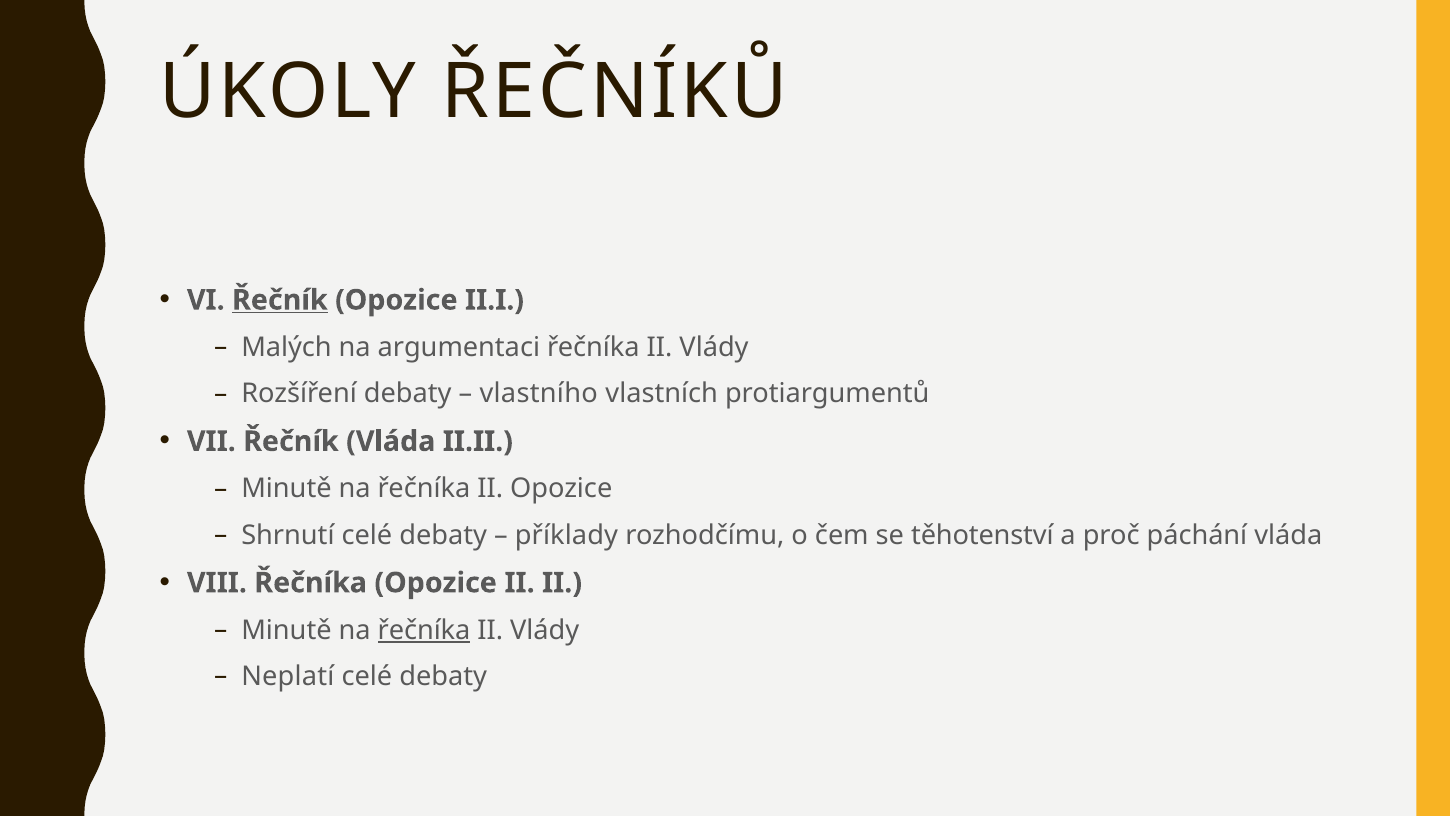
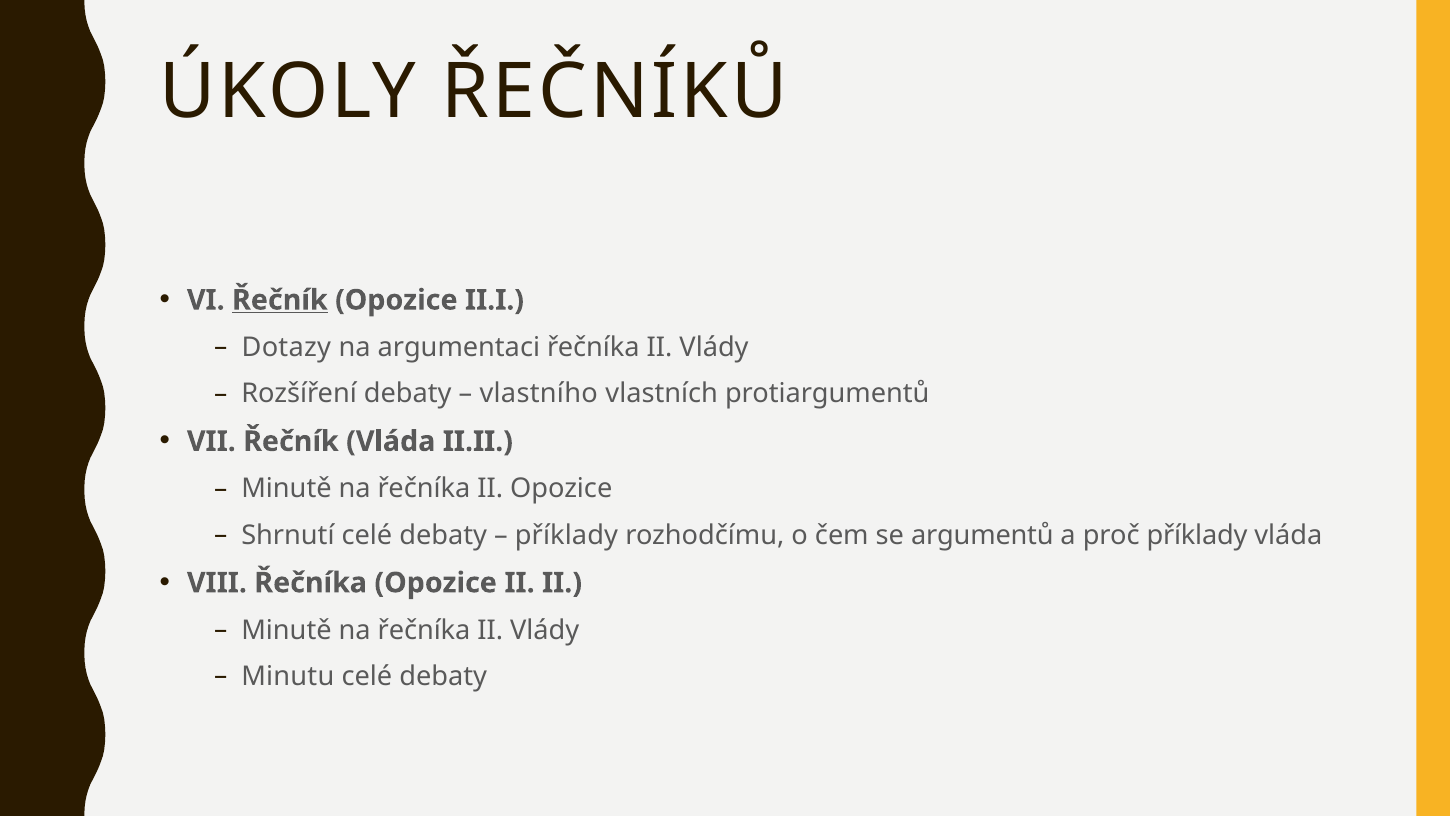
Malých: Malých -> Dotazy (286, 347)
těhotenství: těhotenství -> argumentů (982, 535)
proč páchání: páchání -> příklady (1197, 535)
řečníka underline: present -> none (424, 630)
Neplatí: Neplatí -> Minutu (288, 676)
